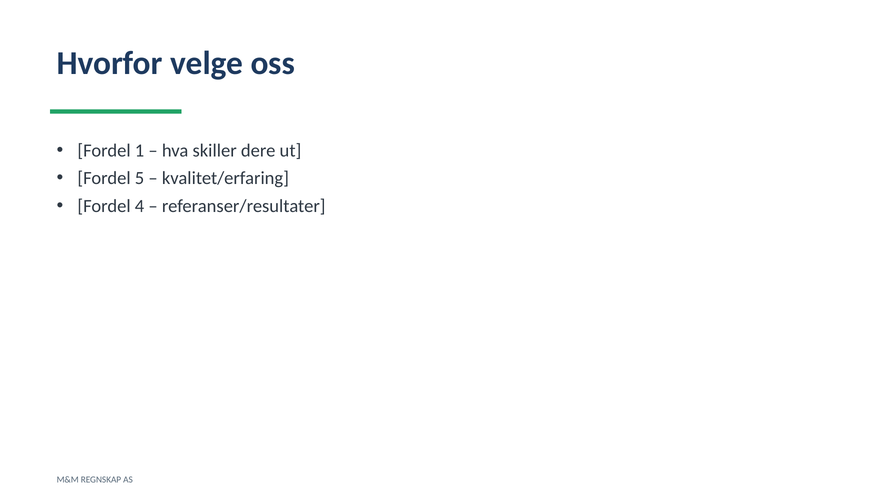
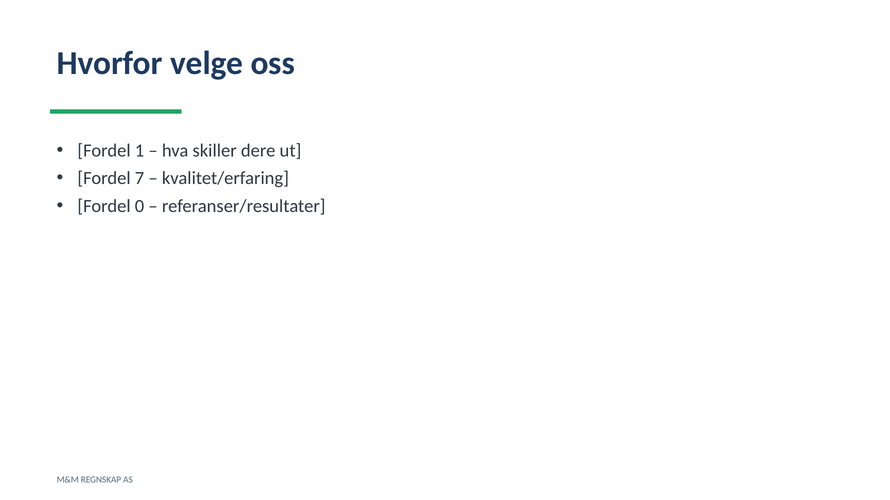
5: 5 -> 7 (140, 179)
4: 4 -> 0 (140, 206)
